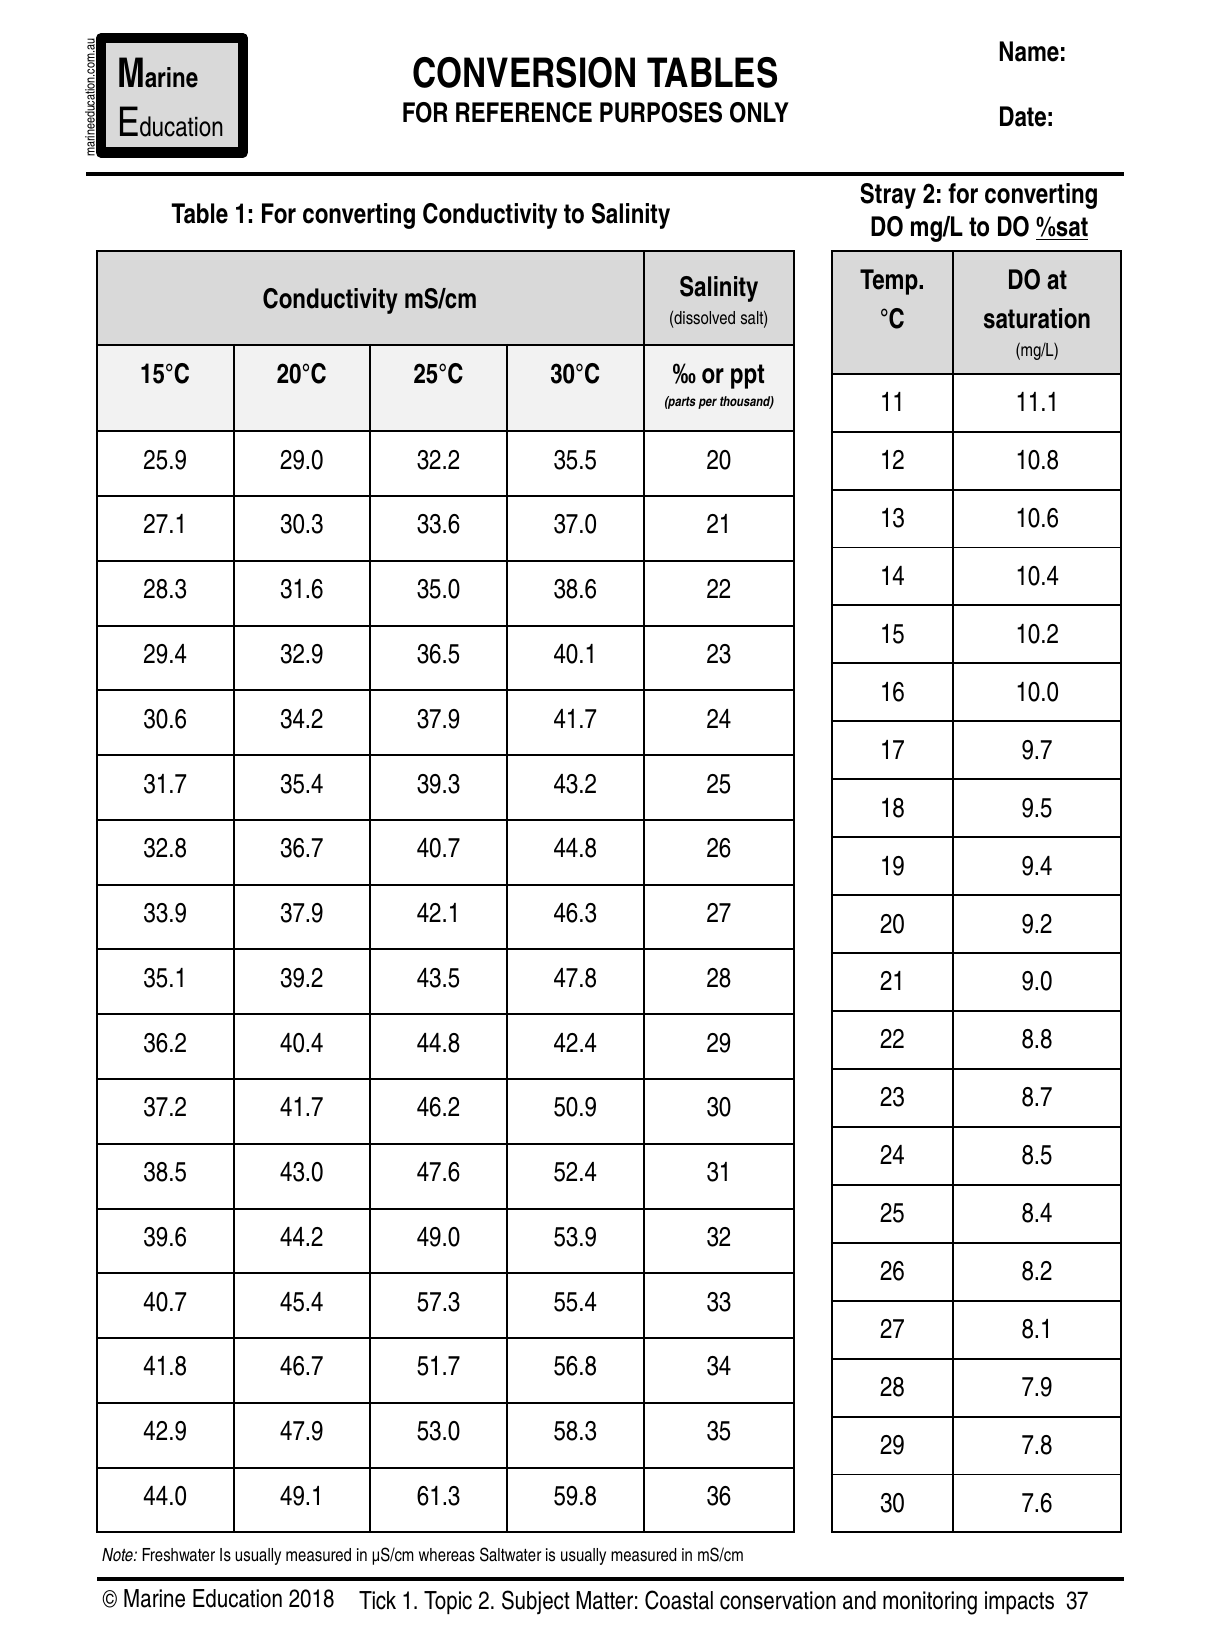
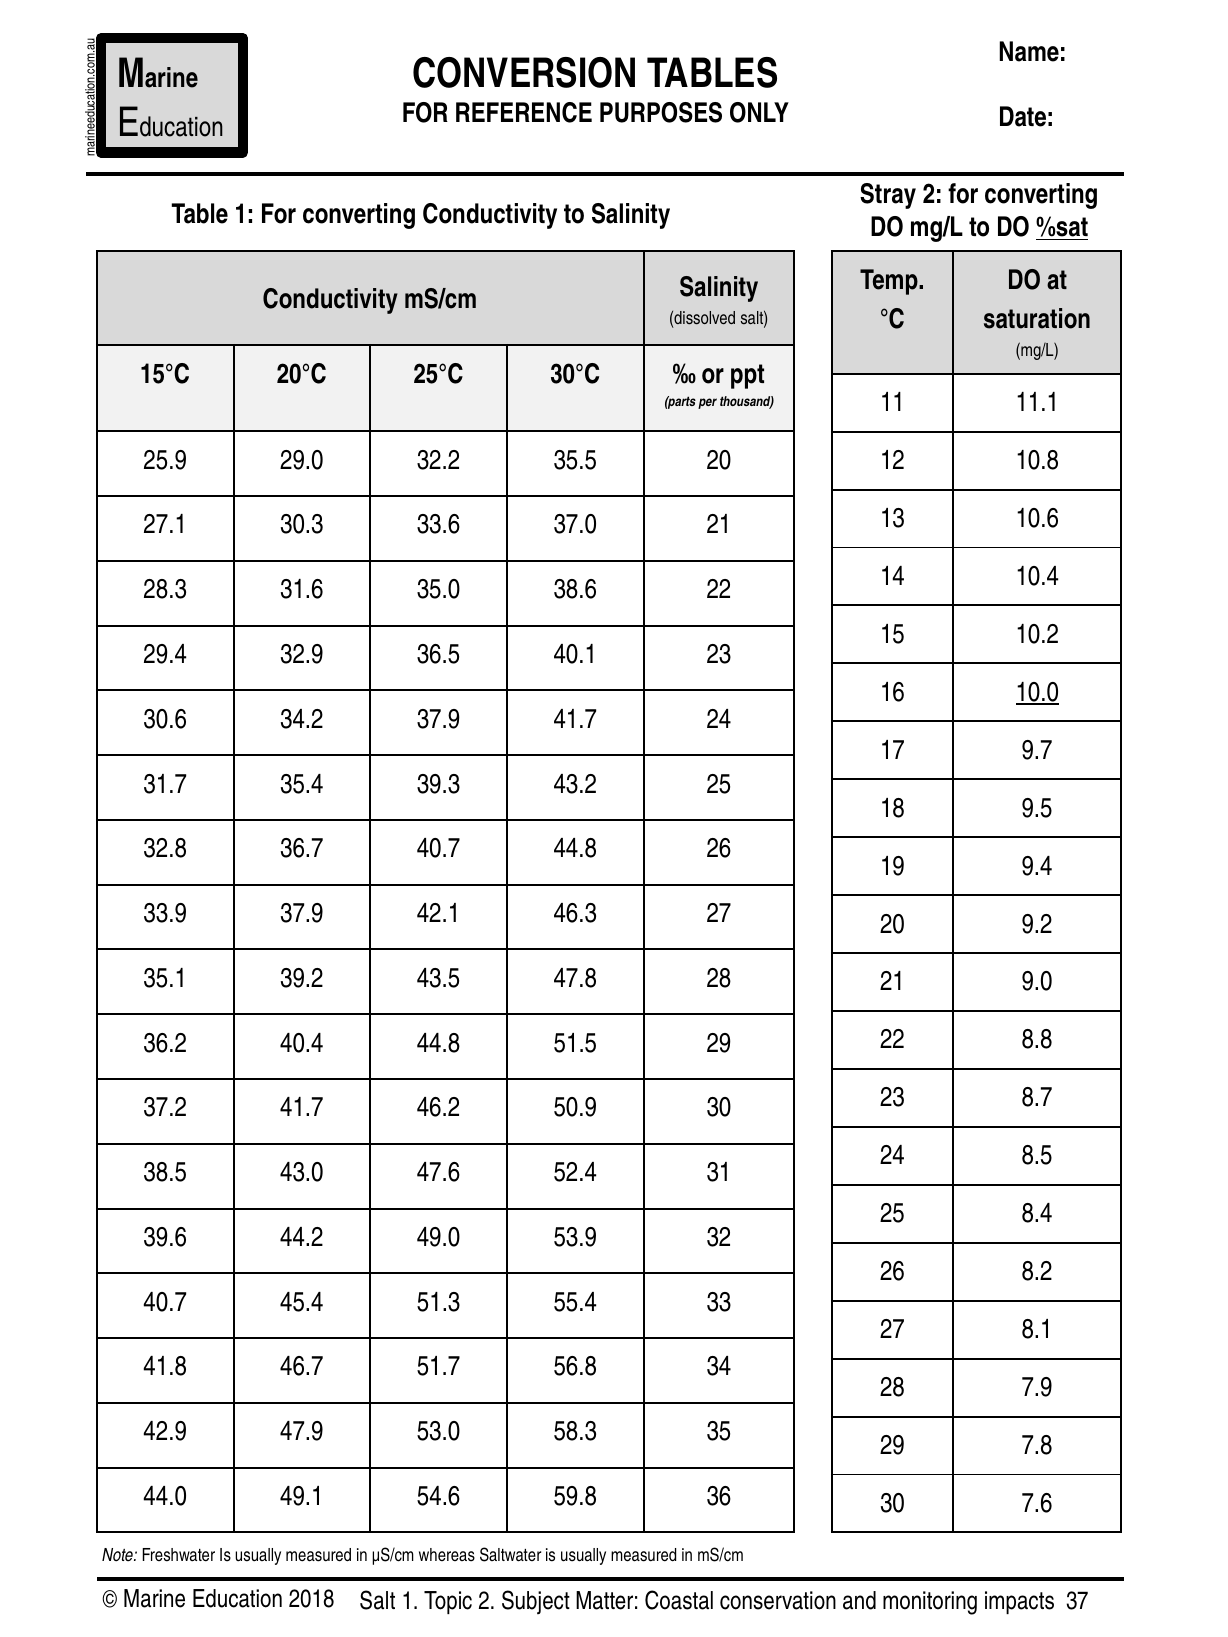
10.0 underline: none -> present (1037, 692)
42.4: 42.4 -> 51.5 (575, 1043)
57.3: 57.3 -> 51.3 (439, 1302)
61.3: 61.3 -> 54.6 (439, 1497)
2018 Tick: Tick -> Salt (377, 1602)
